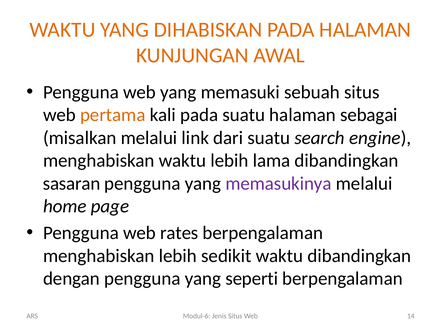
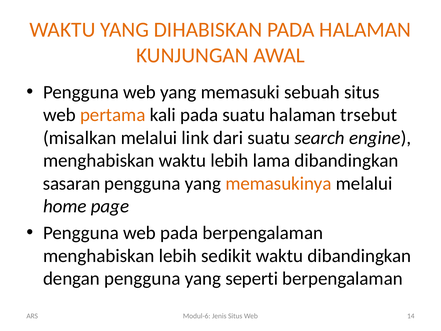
sebagai: sebagai -> trsebut (369, 115)
memasukinya colour: purple -> orange (278, 183)
web rates: rates -> pada (179, 233)
